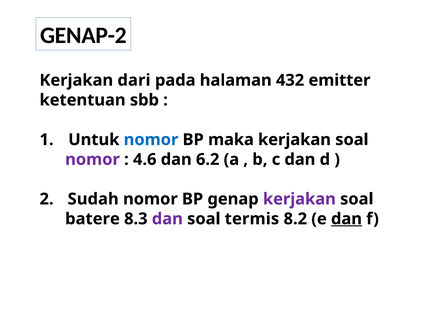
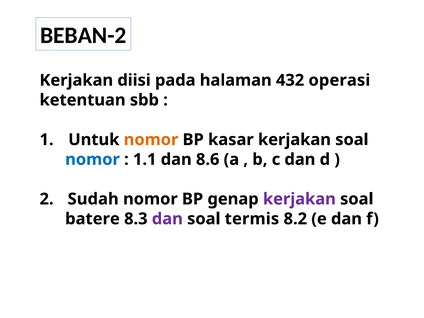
GENAP-2: GENAP-2 -> BEBAN-2 (83, 36)
dari: dari -> diisi (134, 80)
emitter: emitter -> operasi (339, 80)
nomor colour: blue -> orange (151, 140)
maka: maka -> kasar (231, 140)
nomor colour: purple -> blue (93, 159)
4.6: 4.6 -> 1.1 (145, 159)
6.2: 6.2 -> 8.6 (208, 159)
dan underline: present -> none (346, 219)
